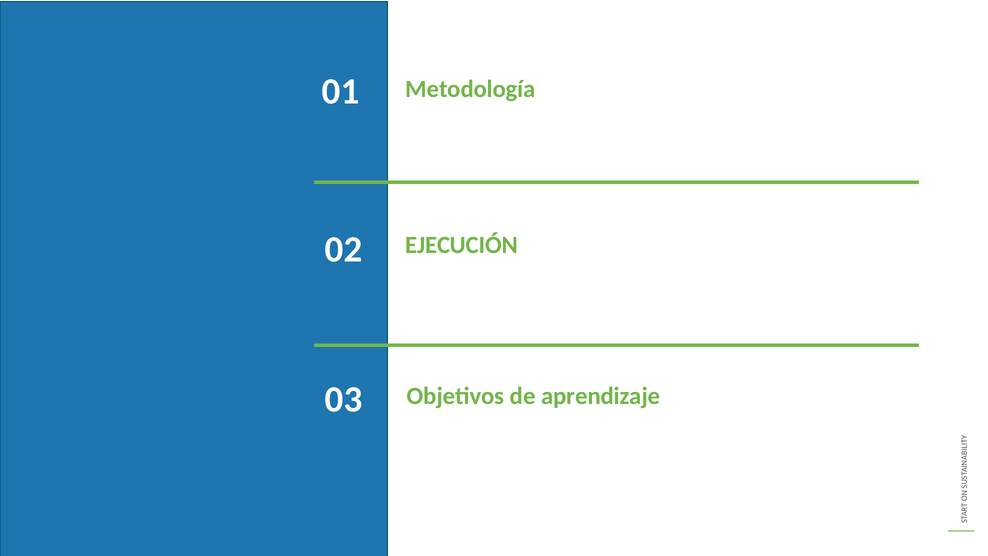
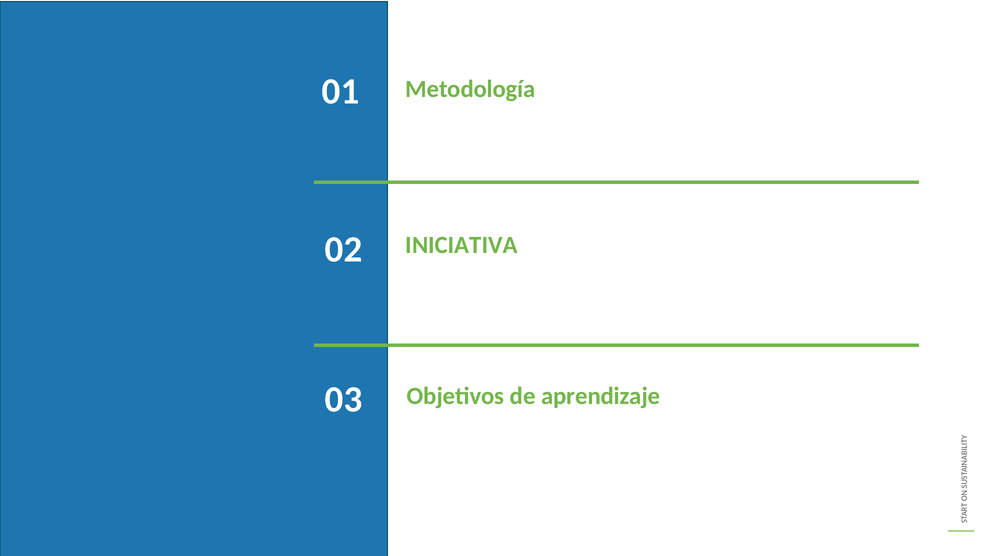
EJECUCIÓN: EJECUCIÓN -> INICIATIVA (462, 245)
